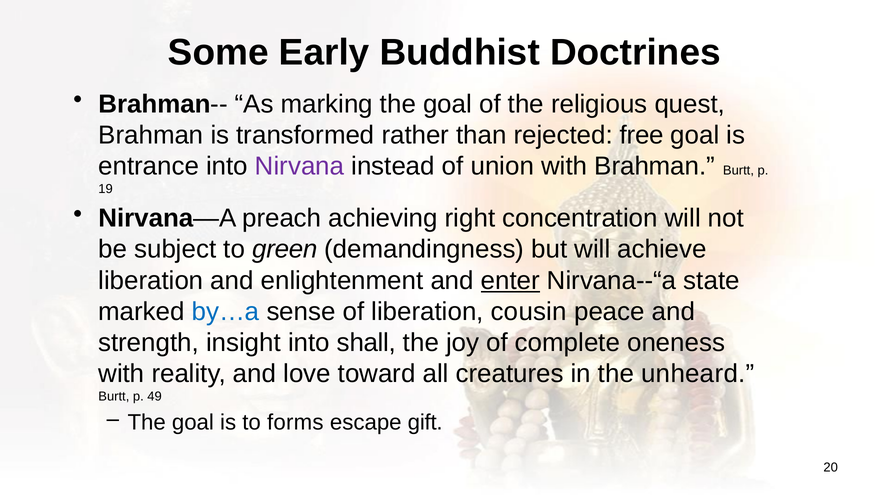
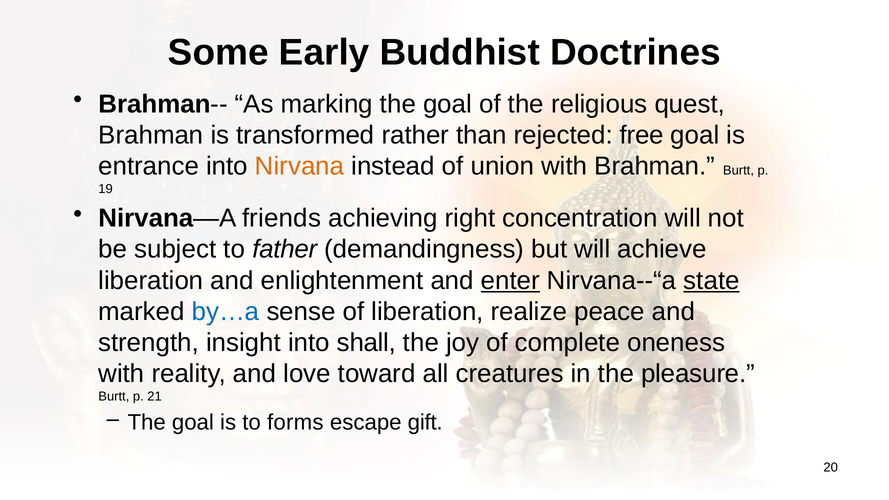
Nirvana colour: purple -> orange (300, 166)
preach: preach -> friends (282, 218)
green: green -> father (285, 249)
state underline: none -> present (712, 280)
cousin: cousin -> realize (529, 312)
unheard: unheard -> pleasure (698, 374)
49: 49 -> 21 (155, 396)
